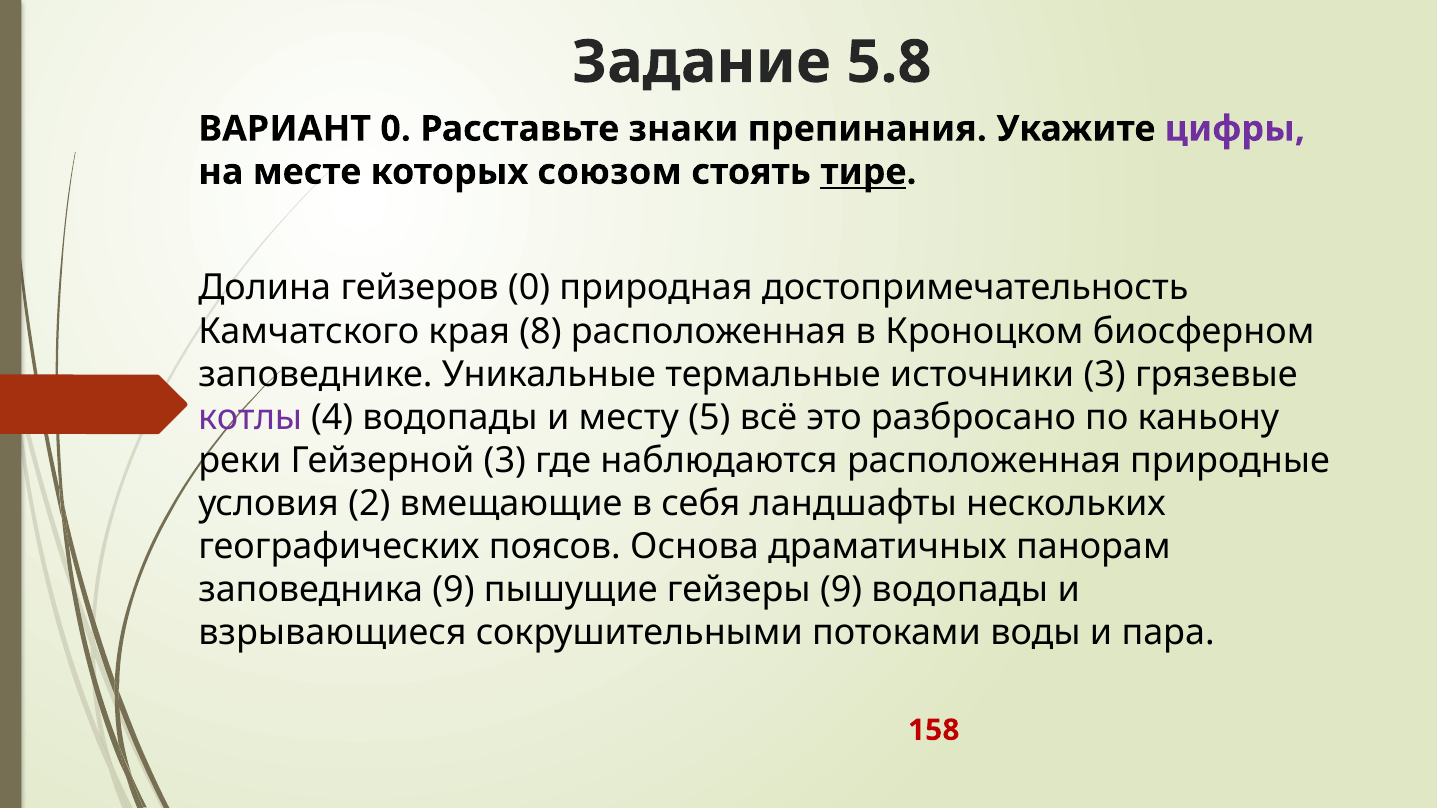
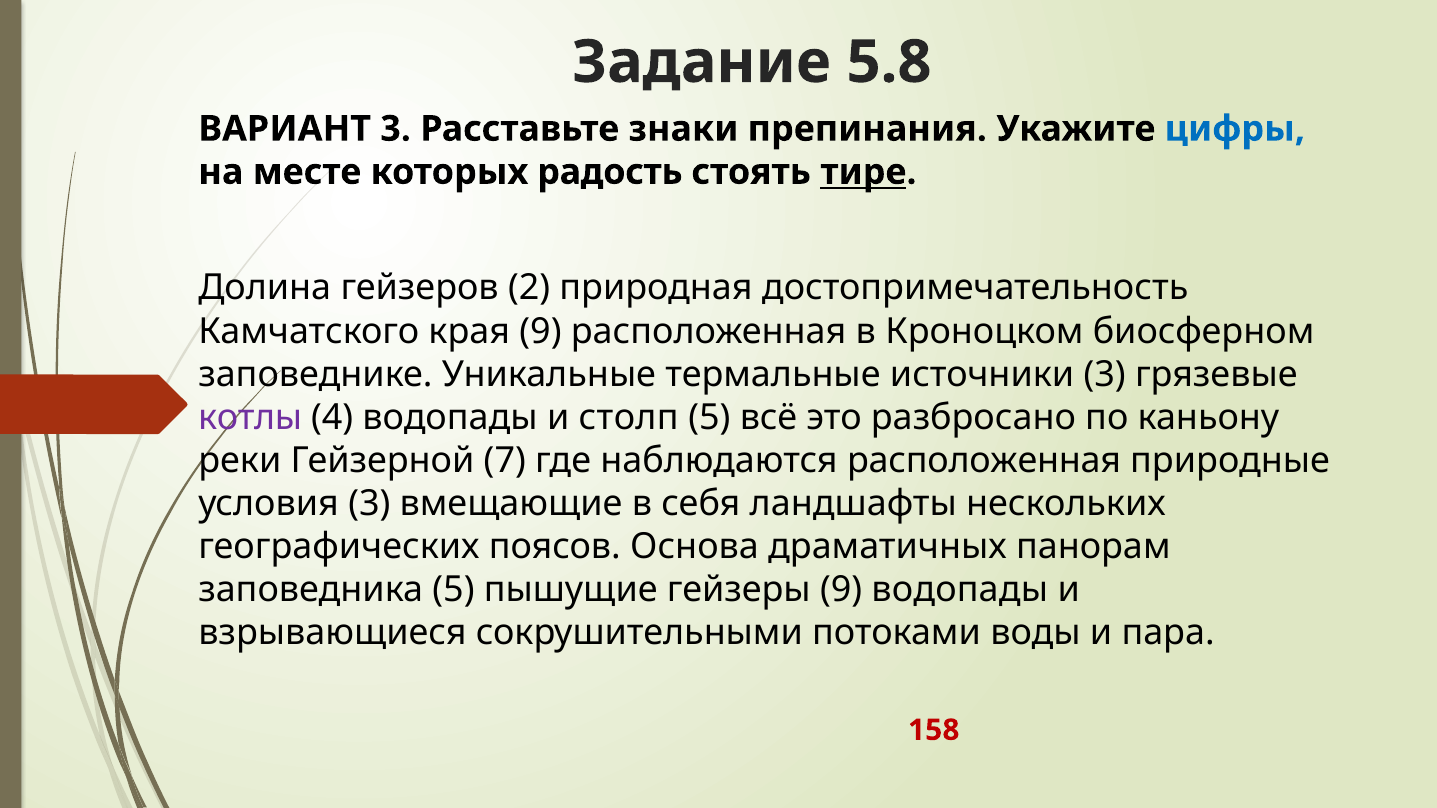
ВАРИАНТ 0: 0 -> 3 (396, 129)
цифры colour: purple -> blue (1235, 129)
союзом: союзом -> радость (610, 172)
гейзеров 0: 0 -> 2 (529, 288)
края 8: 8 -> 9 (541, 331)
месту: месту -> столп (629, 418)
Гейзерной 3: 3 -> 7 (505, 461)
условия 2: 2 -> 3 (369, 504)
заповедника 9: 9 -> 5 (453, 590)
